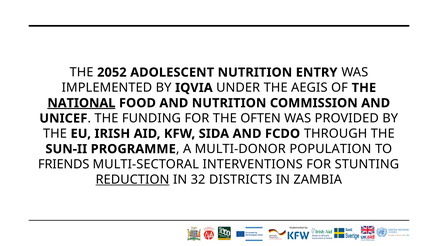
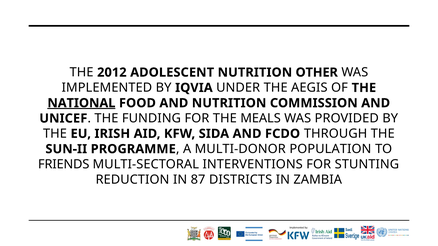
2052: 2052 -> 2012 (112, 73)
ENTRY: ENTRY -> OTHER (317, 73)
OFTEN: OFTEN -> MEALS (261, 119)
REDUCTION underline: present -> none (132, 180)
32: 32 -> 87 (198, 180)
